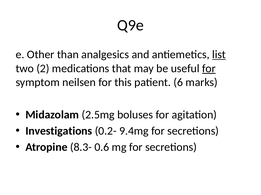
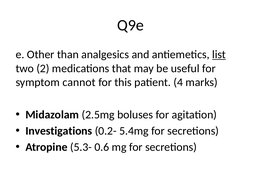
for underline: present -> none (209, 69)
neilsen: neilsen -> cannot (79, 83)
6: 6 -> 4 (178, 83)
9.4mg: 9.4mg -> 5.4mg (134, 131)
8.3-: 8.3- -> 5.3- (81, 148)
